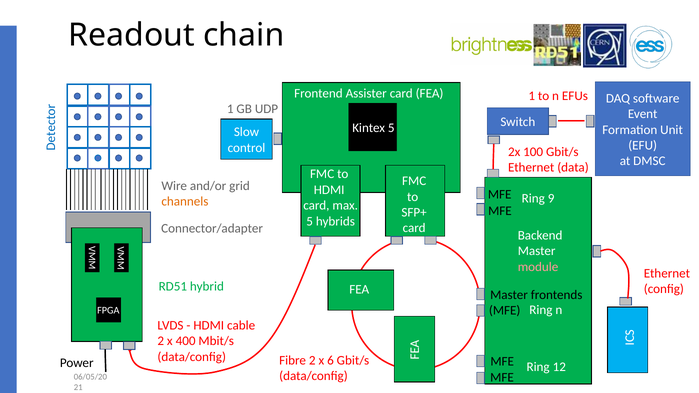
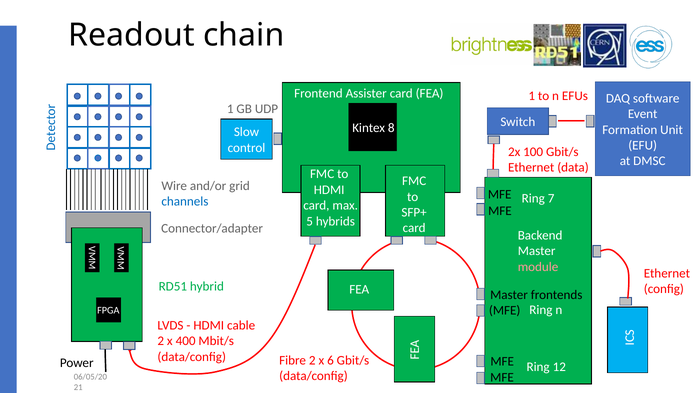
Kintex 5: 5 -> 8 (391, 128)
9: 9 -> 7 (551, 199)
channels colour: orange -> blue (185, 202)
